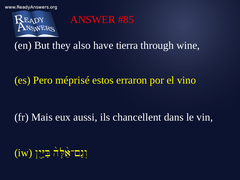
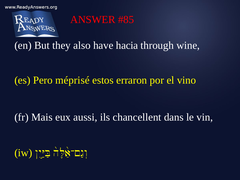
tierra: tierra -> hacia (127, 45)
